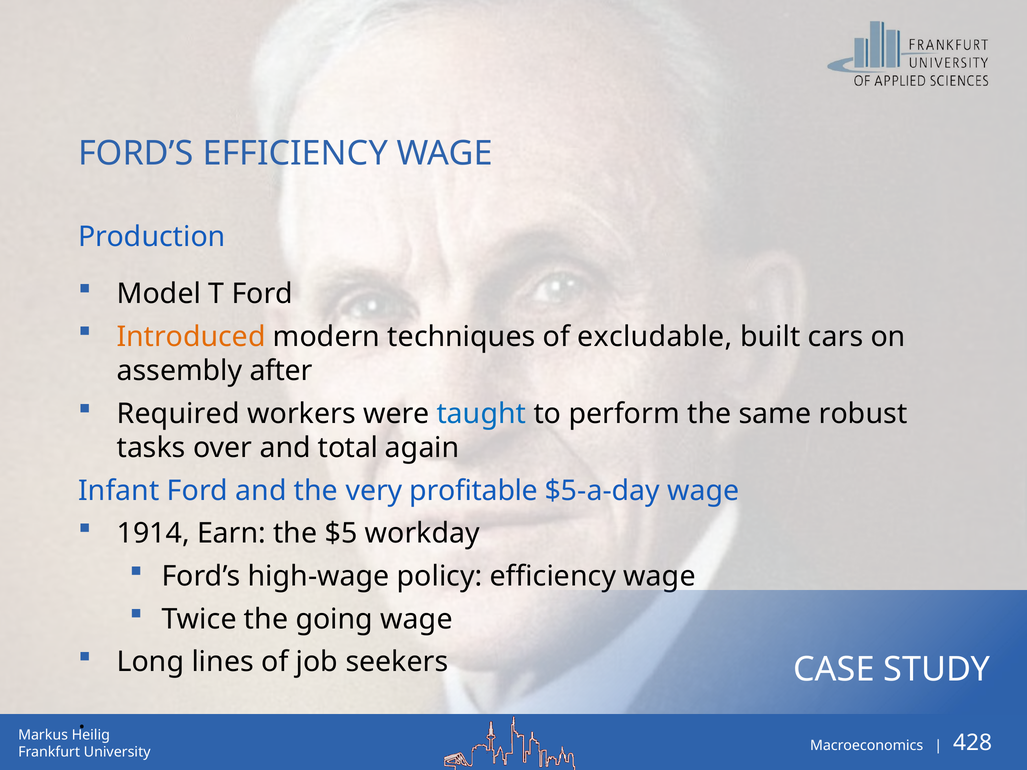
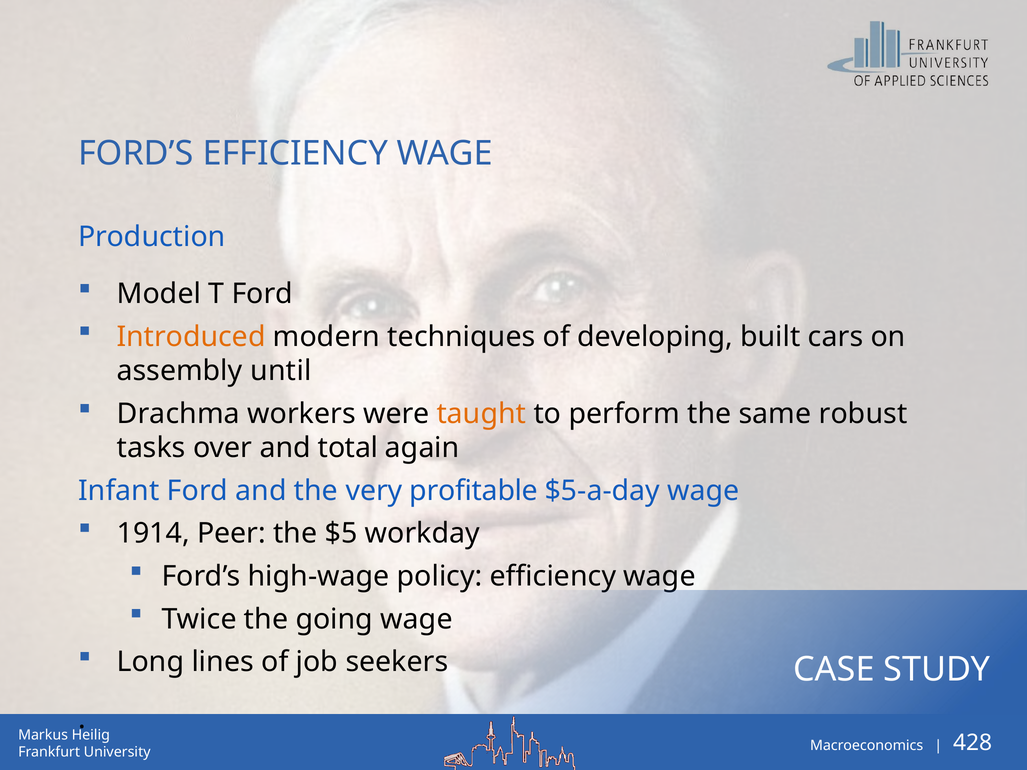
excludable: excludable -> developing (655, 337)
after: after -> until (281, 371)
Required: Required -> Drachma (178, 414)
taught colour: blue -> orange (481, 414)
Earn: Earn -> Peer (232, 534)
